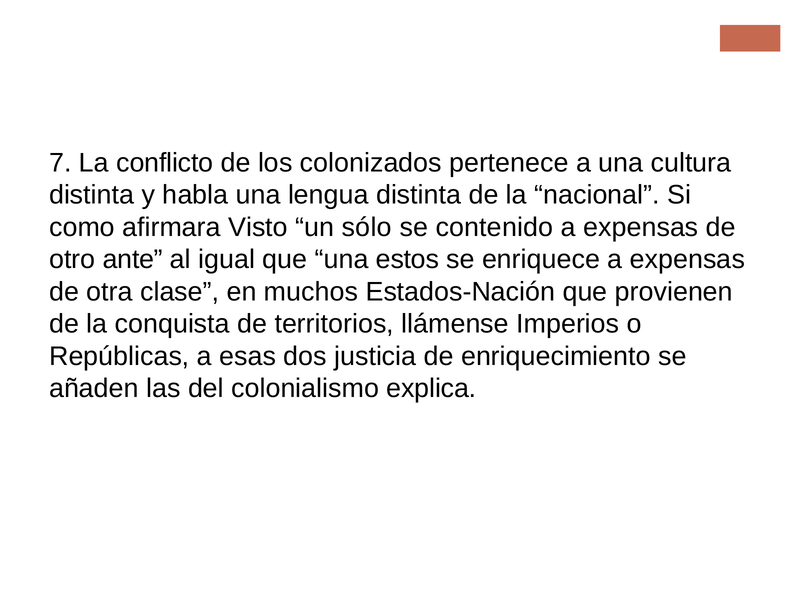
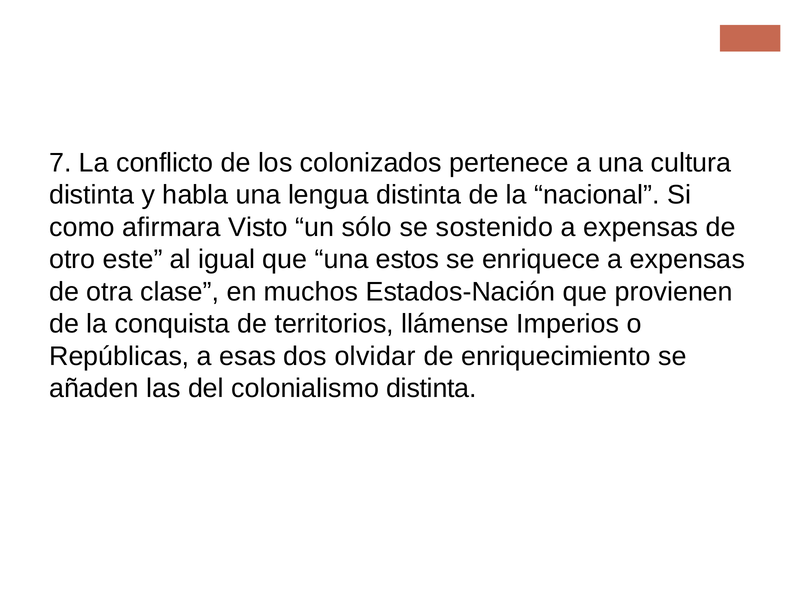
contenido: contenido -> sostenido (494, 227)
ante: ante -> este (133, 259)
justicia: justicia -> olvidar (375, 356)
colonialismo explica: explica -> distinta (431, 388)
